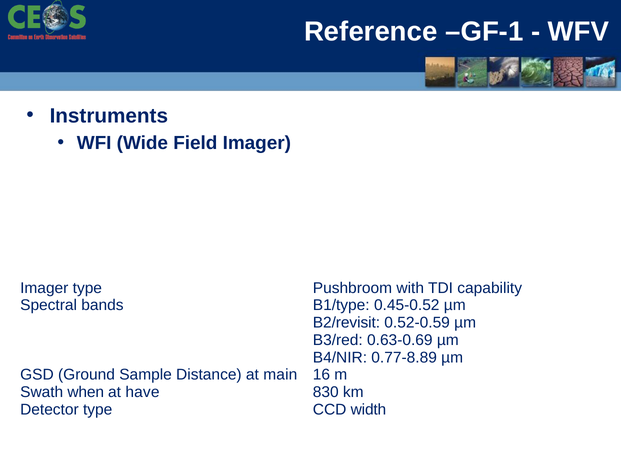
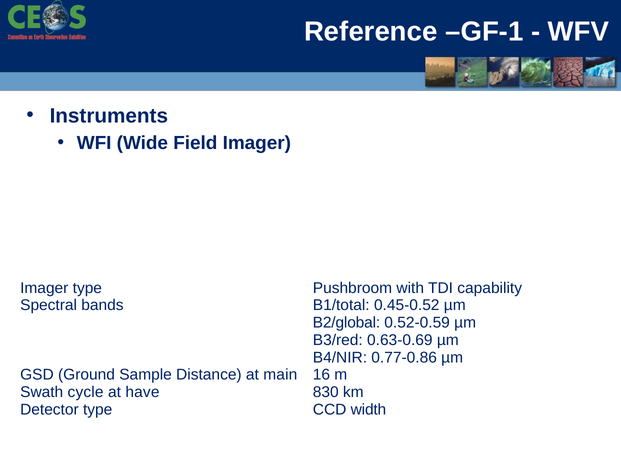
B1/type: B1/type -> B1/total (341, 306)
B2/revisit: B2/revisit -> B2/global (346, 323)
0.77-8.89: 0.77-8.89 -> 0.77-0.86 (404, 358)
when: when -> cycle (86, 393)
